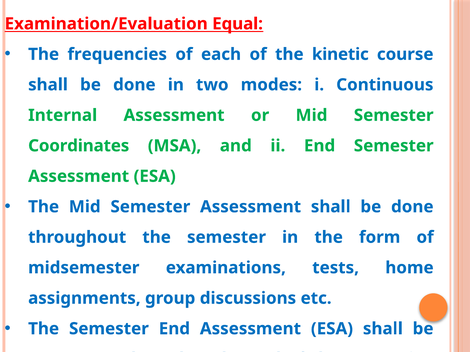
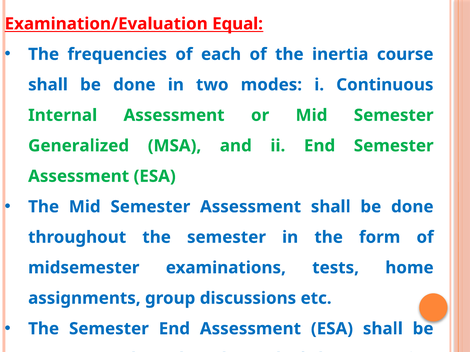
kinetic: kinetic -> inertia (340, 54)
Coordinates: Coordinates -> Generalized (79, 146)
